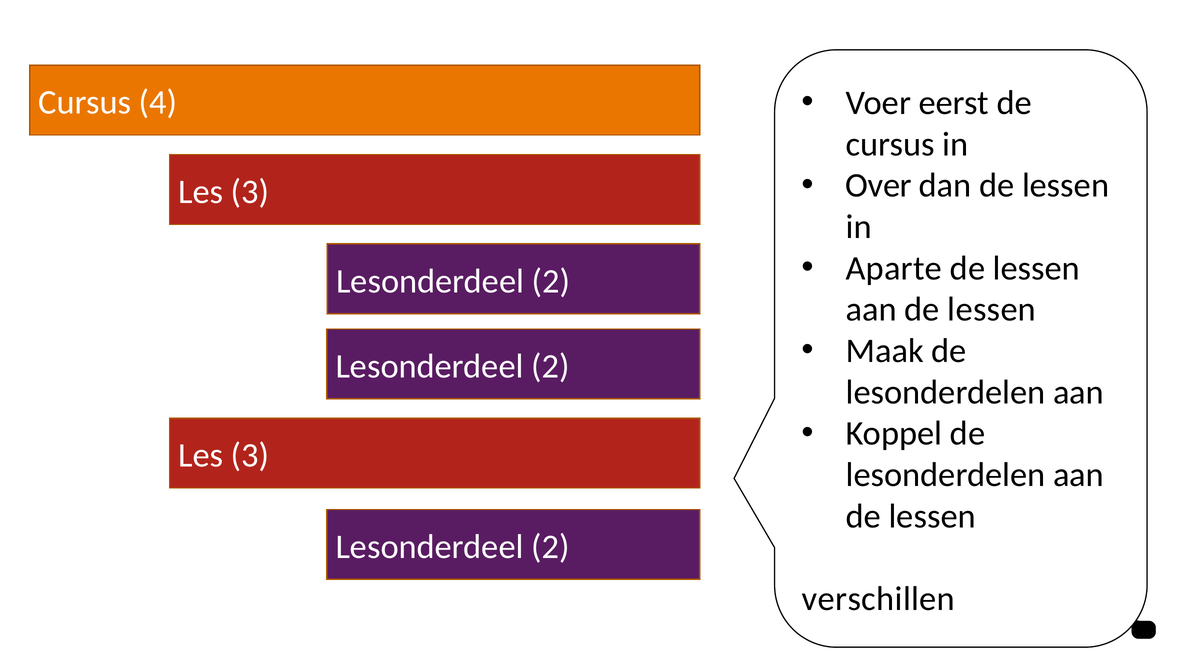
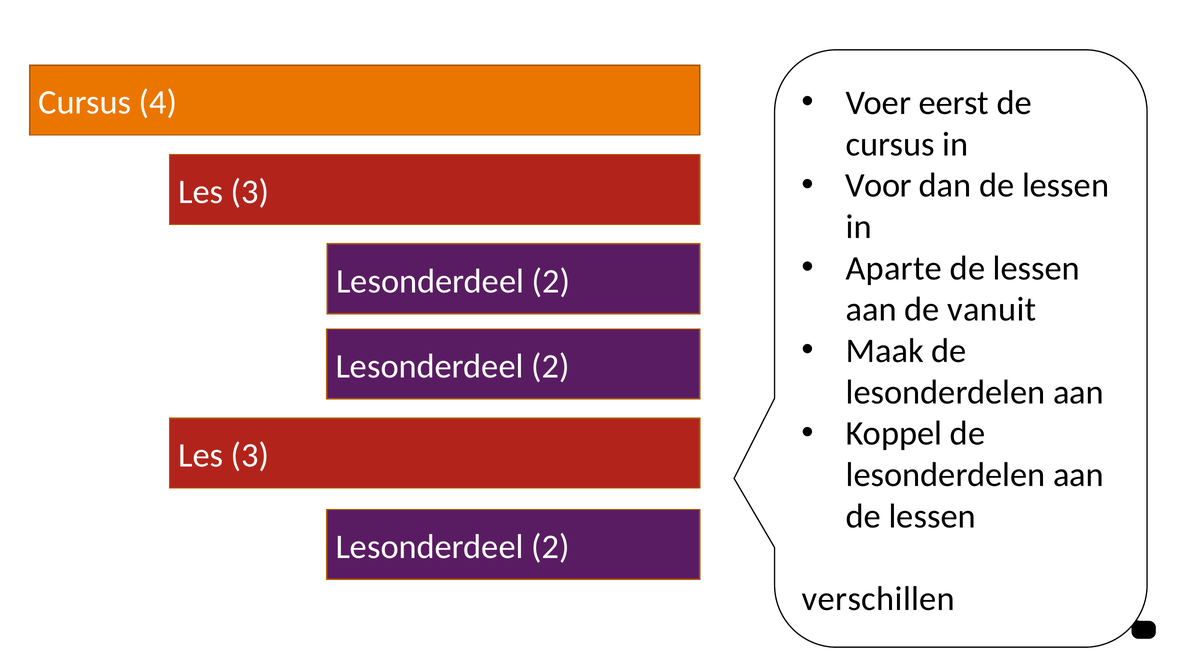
Over: Over -> Voor (879, 186)
lessen: lessen -> vanuit (992, 310)
